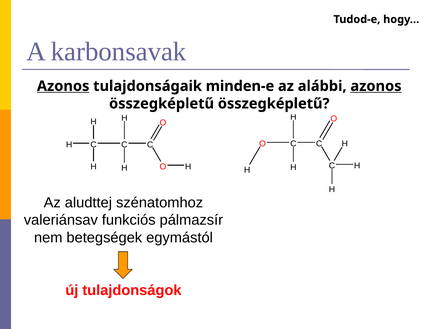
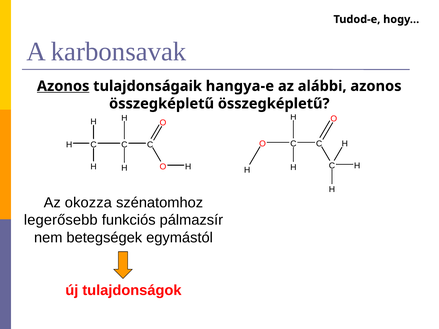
minden-e: minden-e -> hangya-e (240, 86)
azonos underline: present -> none (376, 86)
aludttej: aludttej -> okozza (88, 203)
valeriánsav: valeriánsav -> legerősebb (61, 220)
